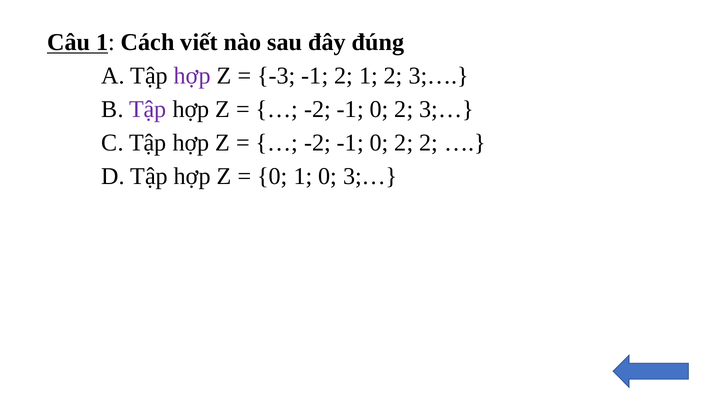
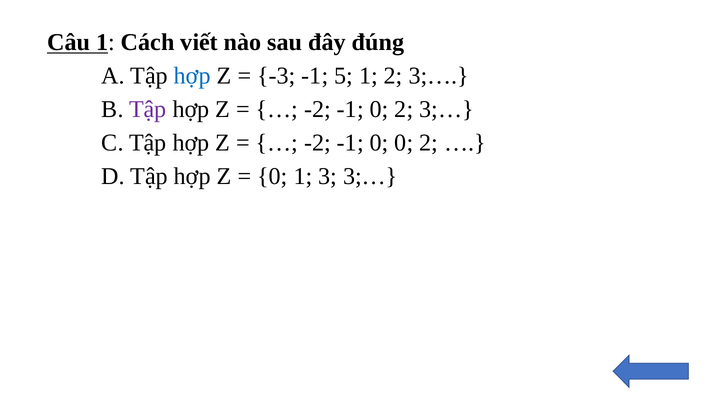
hợp colour: purple -> blue (192, 76)
-1 2: 2 -> 5 (344, 76)
2: 2 -> 0 (404, 143)
1 0: 0 -> 3 (328, 176)
